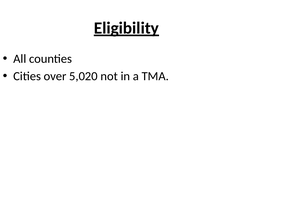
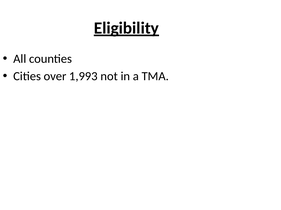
5,020: 5,020 -> 1,993 (83, 76)
